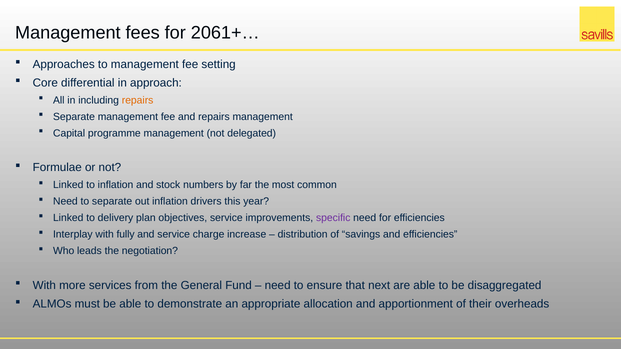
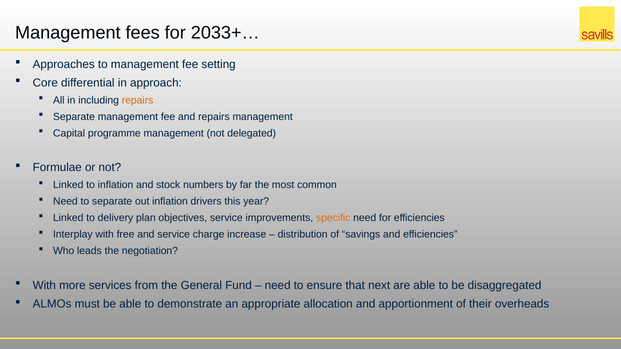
2061+…: 2061+… -> 2033+… (225, 33)
specific colour: purple -> orange (333, 218)
fully: fully -> free (126, 235)
